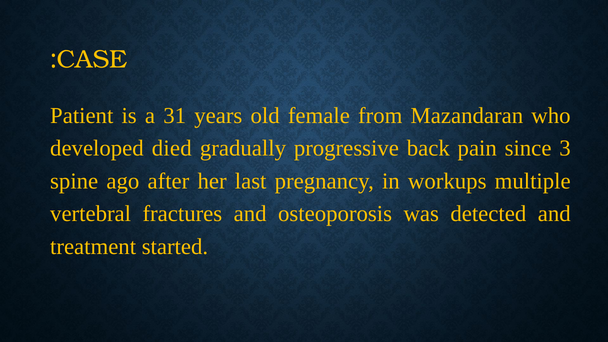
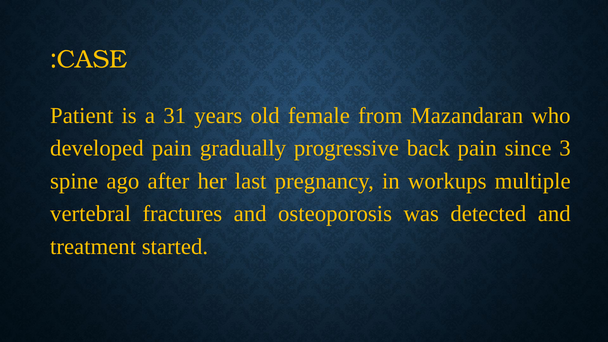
developed died: died -> pain (172, 148)
